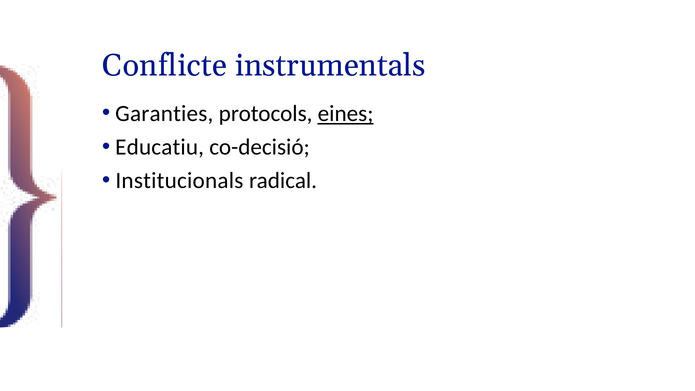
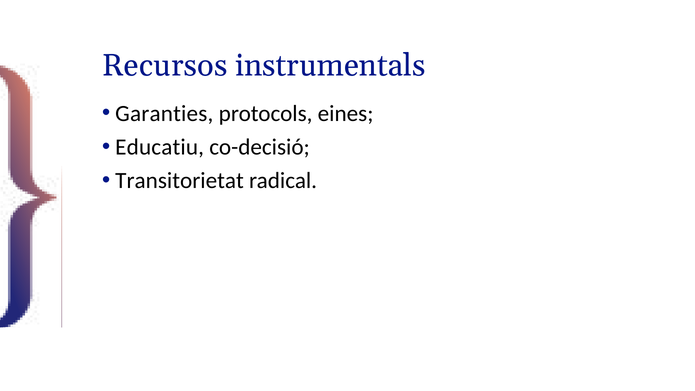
Conflicte: Conflicte -> Recursos (165, 66)
eines underline: present -> none (346, 114)
Institucionals: Institucionals -> Transitorietat (180, 181)
